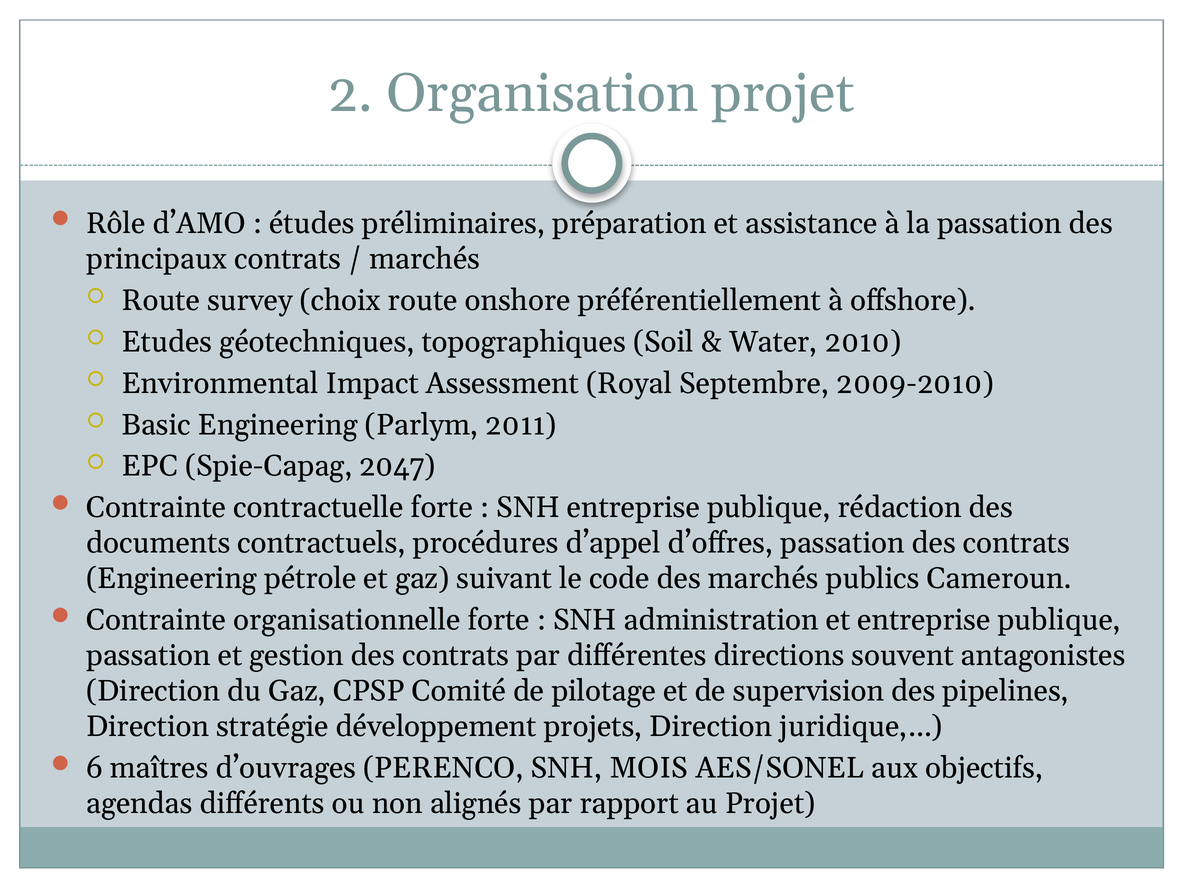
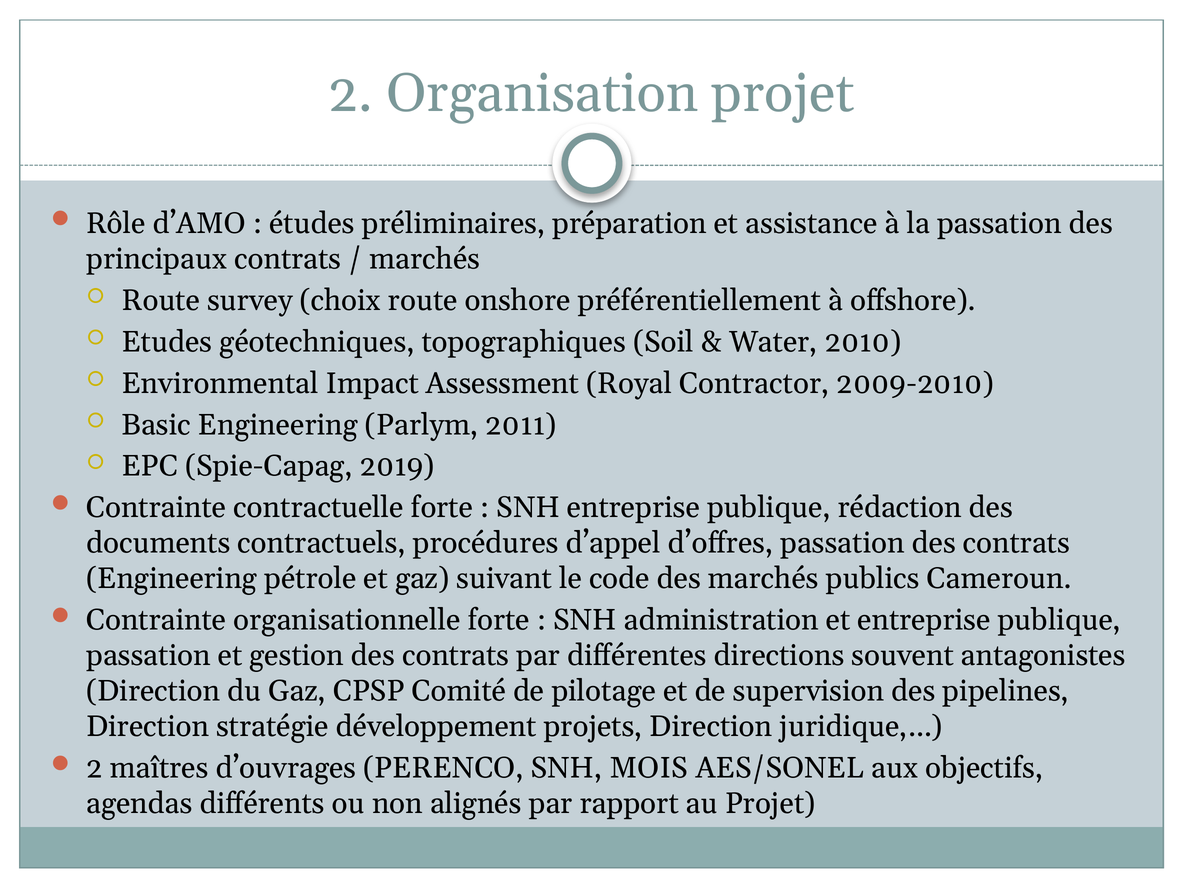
Septembre: Septembre -> Contractor (754, 383)
2047: 2047 -> 2019 (397, 466)
6: 6 -> 2 (94, 768)
